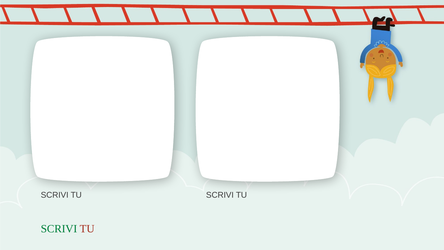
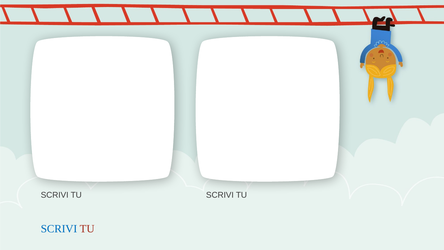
SCRIVI colour: green -> blue (59, 229)
